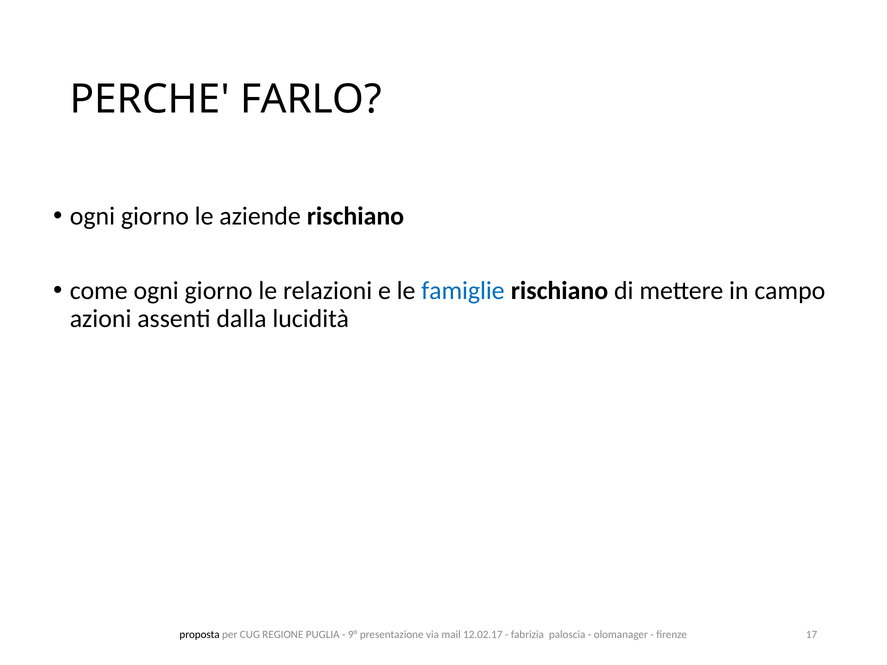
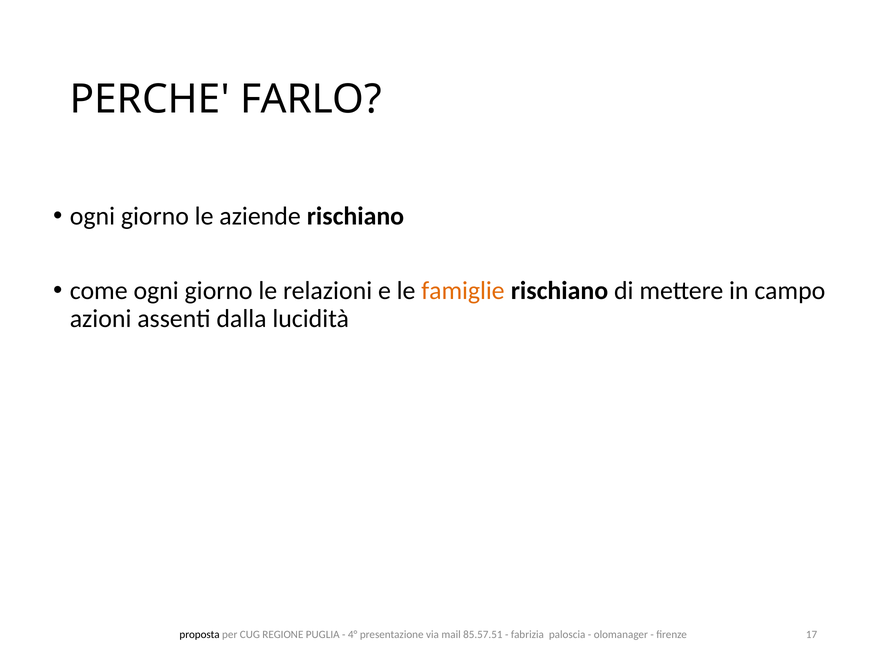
famiglie colour: blue -> orange (463, 291)
9°: 9° -> 4° (353, 635)
12.02.17: 12.02.17 -> 85.57.51 (483, 635)
